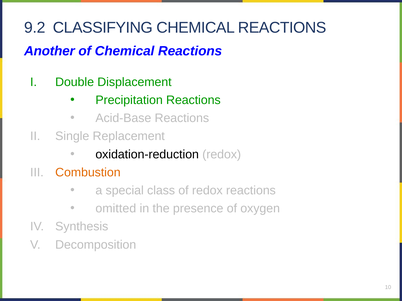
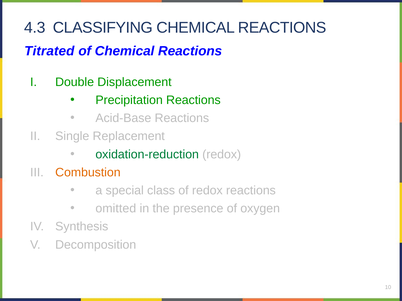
9.2: 9.2 -> 4.3 (35, 28)
Another: Another -> Titrated (49, 51)
oxidation-reduction colour: black -> green (147, 155)
